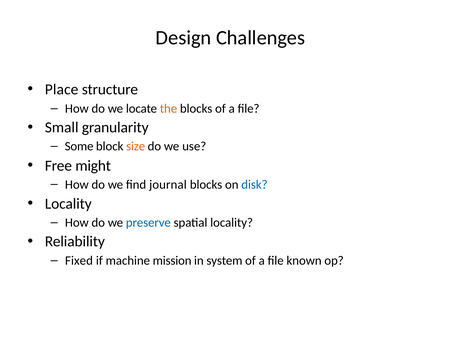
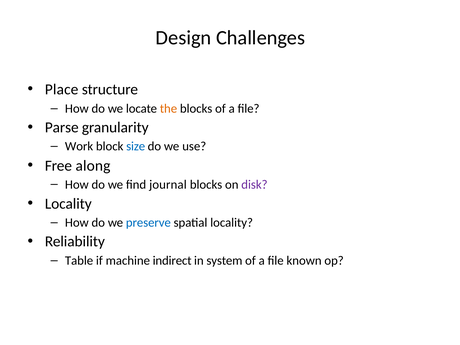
Small: Small -> Parse (62, 128)
Some: Some -> Work (79, 146)
size colour: orange -> blue (136, 146)
might: might -> along (93, 166)
disk colour: blue -> purple (254, 184)
Fixed: Fixed -> Table (79, 261)
mission: mission -> indirect (172, 261)
